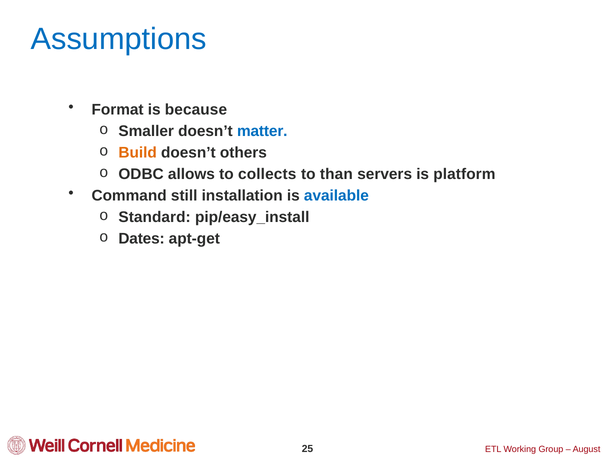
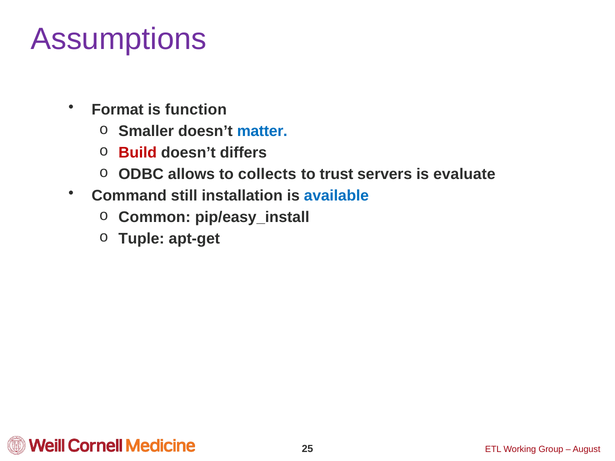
Assumptions colour: blue -> purple (119, 39)
because: because -> function (196, 110)
Build colour: orange -> red (138, 153)
others: others -> differs (243, 153)
than: than -> trust (337, 174)
platform: platform -> evaluate (464, 174)
Standard: Standard -> Common (155, 217)
Dates: Dates -> Tuple (141, 239)
